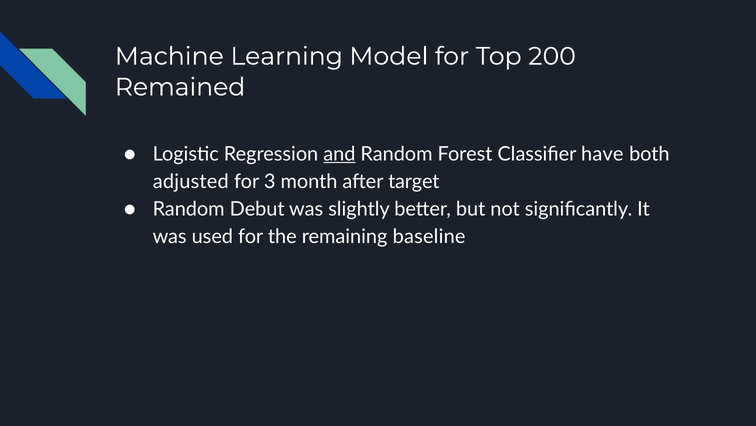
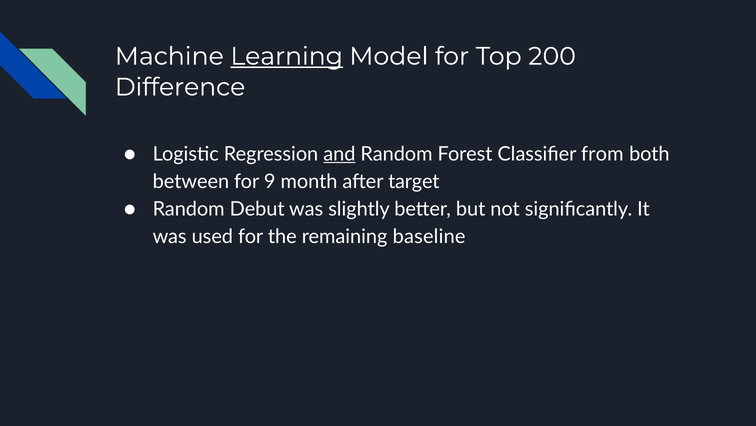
Learning underline: none -> present (287, 56)
Remained: Remained -> Difference (180, 87)
have: have -> from (602, 154)
adjusted: adjusted -> between (191, 181)
3: 3 -> 9 (270, 181)
